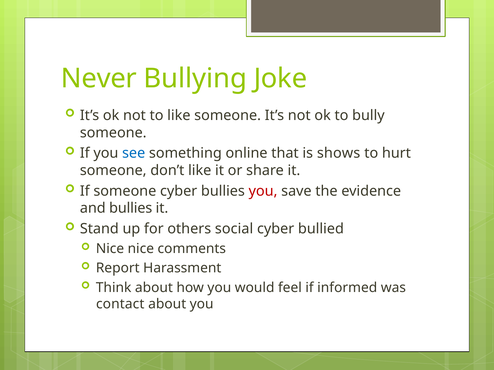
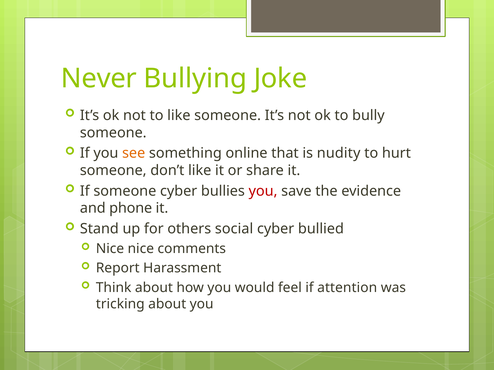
see colour: blue -> orange (134, 153)
shows: shows -> nudity (339, 153)
and bullies: bullies -> phone (131, 209)
informed: informed -> attention (347, 288)
contact: contact -> tricking (120, 304)
